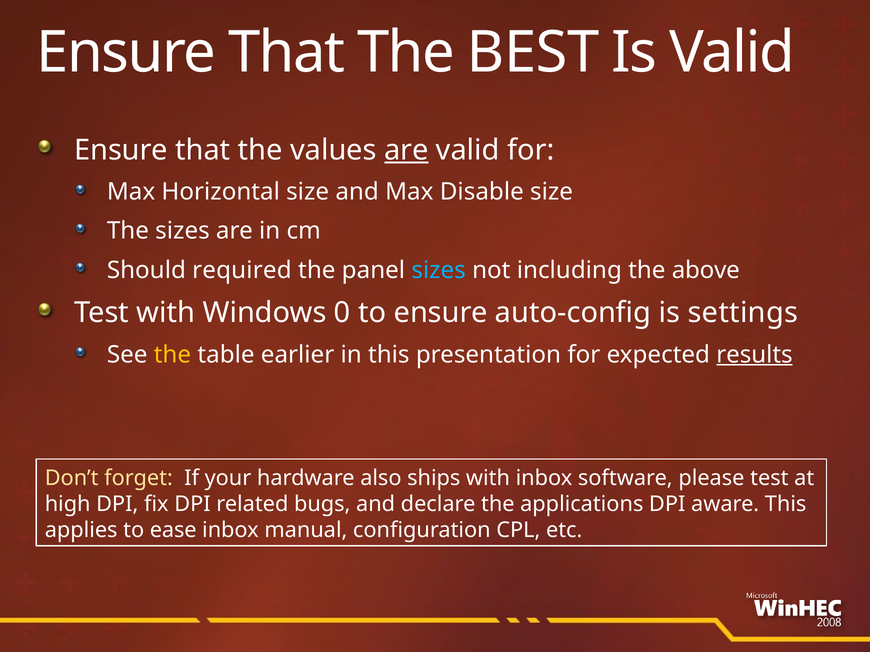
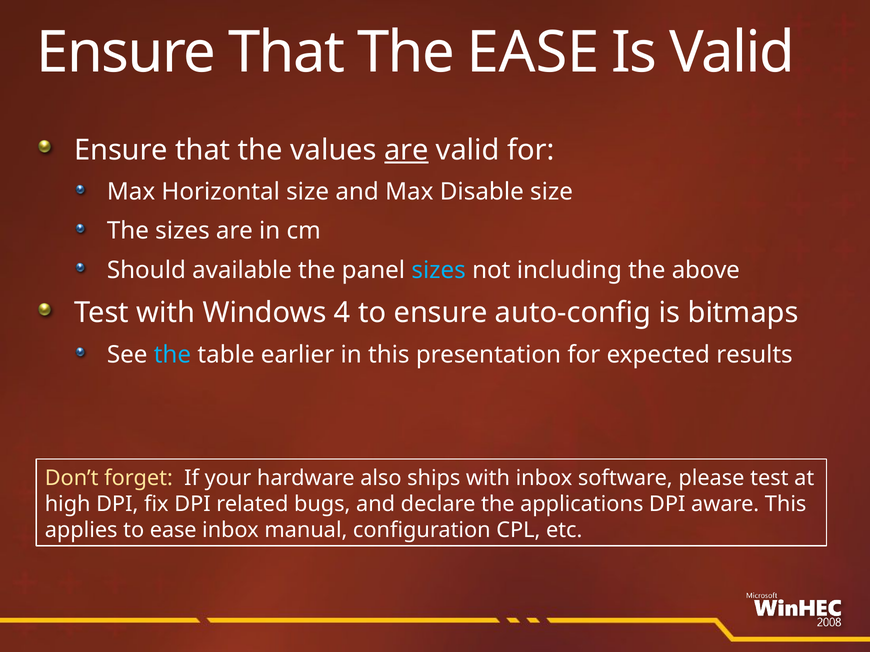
The BEST: BEST -> EASE (533, 53)
required: required -> available (242, 270)
0: 0 -> 4 (342, 313)
settings: settings -> bitmaps (743, 313)
the colour: yellow -> light blue (172, 355)
results underline: present -> none (754, 355)
